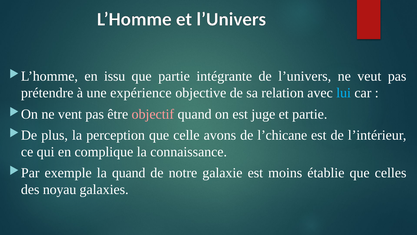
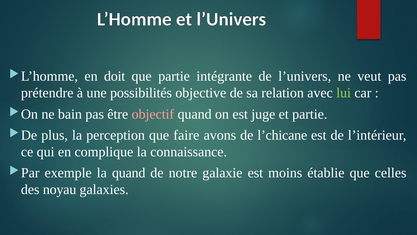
issu: issu -> doit (115, 76)
expérience: expérience -> possibilités (141, 93)
lui colour: light blue -> light green (344, 93)
vent: vent -> bain (70, 114)
celle: celle -> faire (186, 135)
